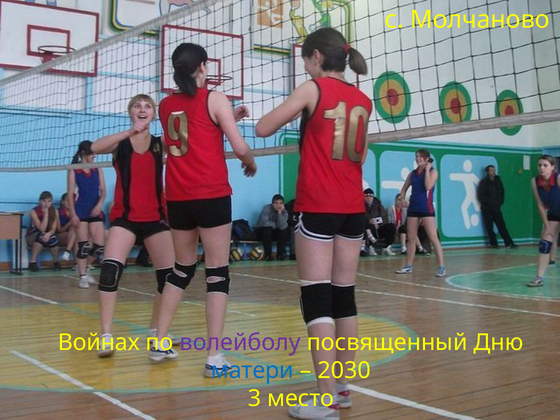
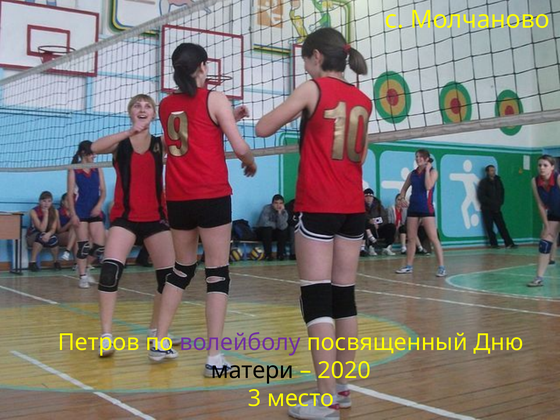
Войнах: Войнах -> Петров (99, 342)
матери colour: blue -> black (252, 370)
2030: 2030 -> 2020 (344, 370)
